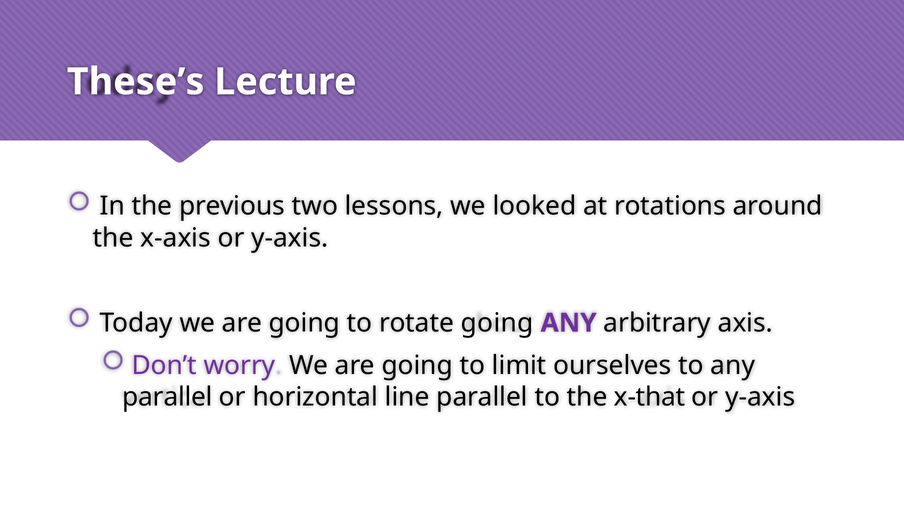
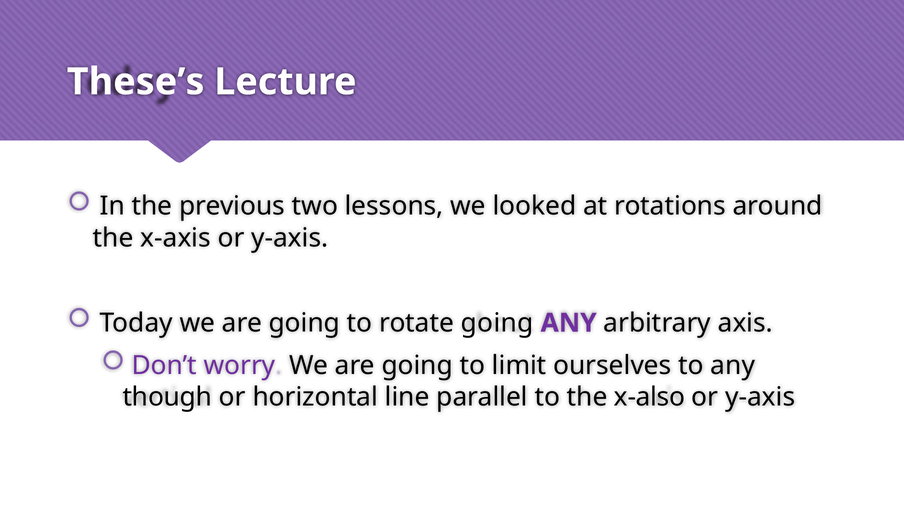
parallel: parallel -> though (167, 397)
x-that: x-that -> x-also (650, 397)
